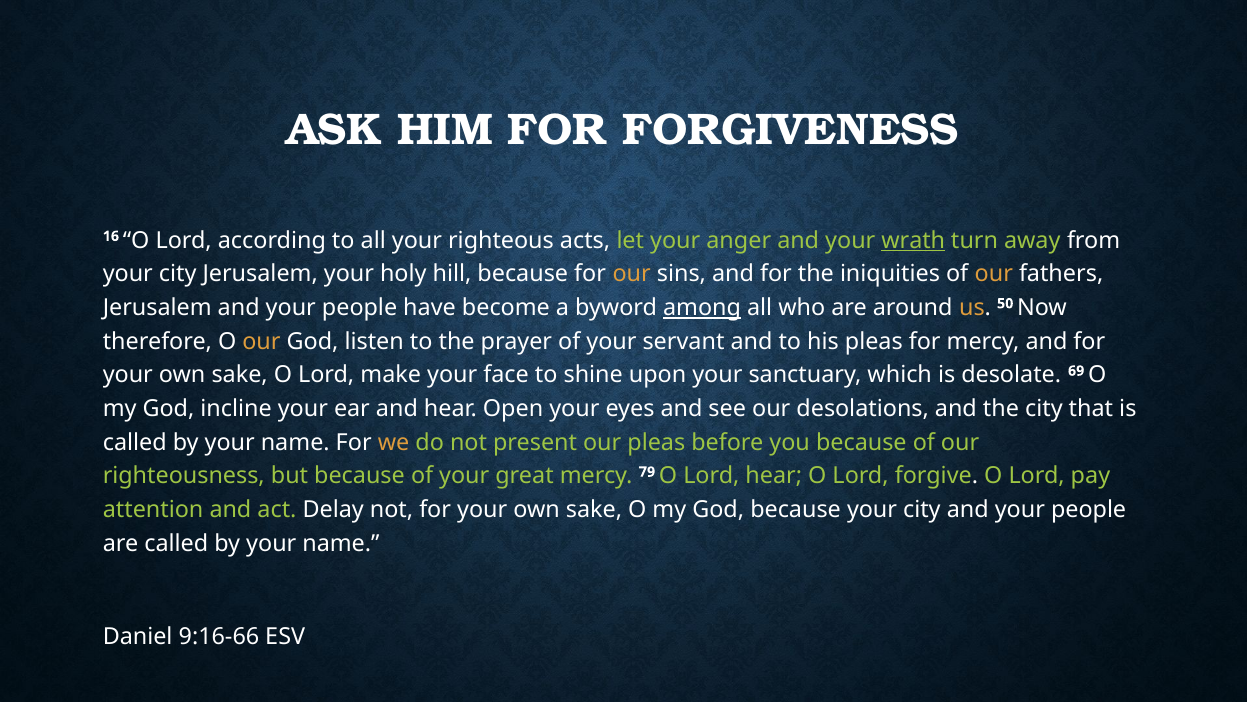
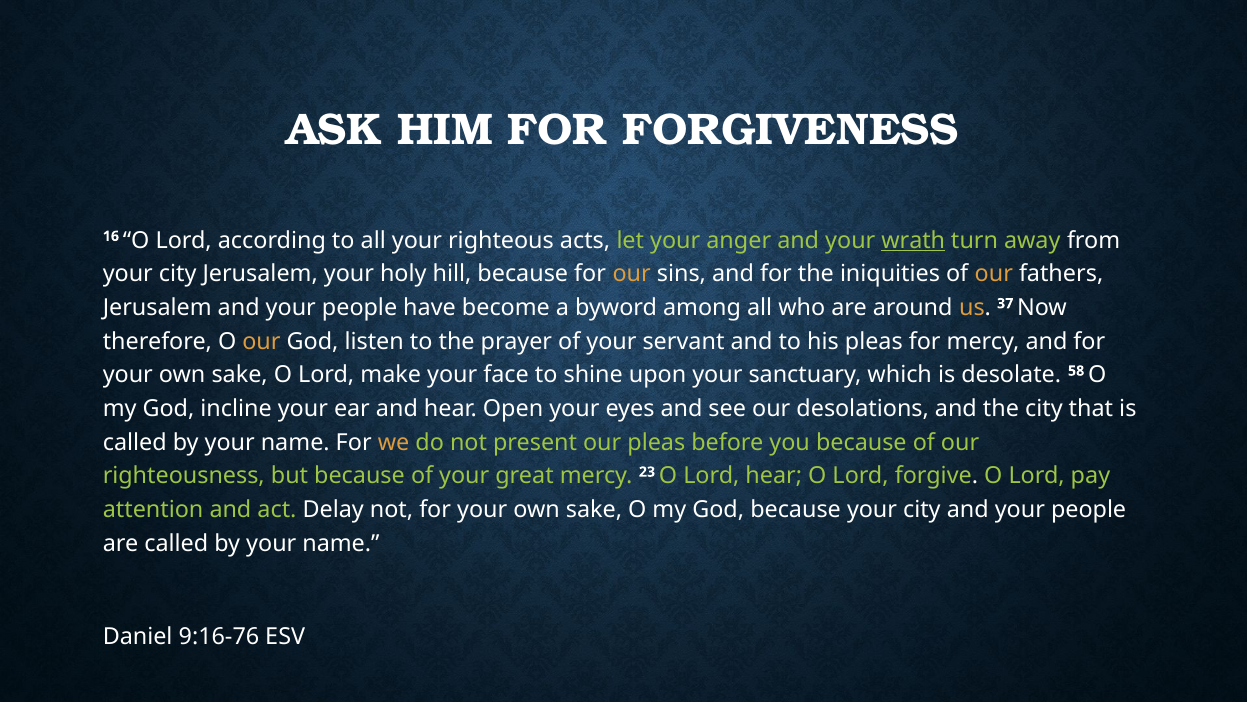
among underline: present -> none (702, 308)
50: 50 -> 37 (1005, 303)
69: 69 -> 58 (1076, 371)
79: 79 -> 23 (647, 472)
9:16-66: 9:16-66 -> 9:16-76 (219, 636)
